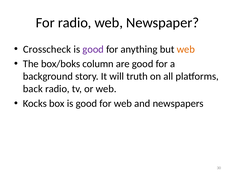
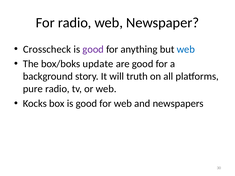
web colour: orange -> blue (186, 49)
column: column -> update (98, 64)
back: back -> pure (33, 89)
